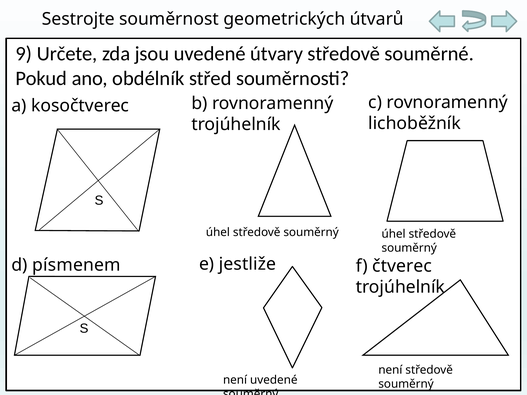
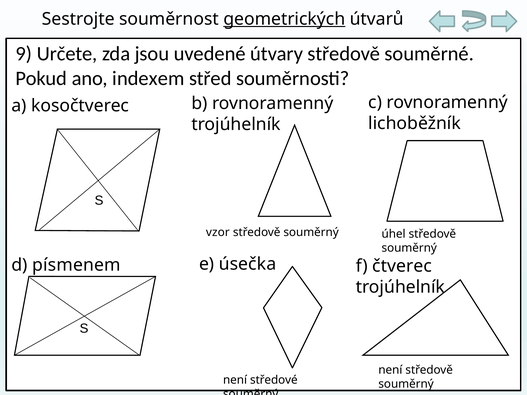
geometrických underline: none -> present (284, 19)
ano obdélník: obdélník -> indexem (148, 79)
úhel: úhel -> vzor (218, 232)
jestliže: jestliže -> úsečka (247, 264)
není uvedené: uvedené -> středové (274, 380)
